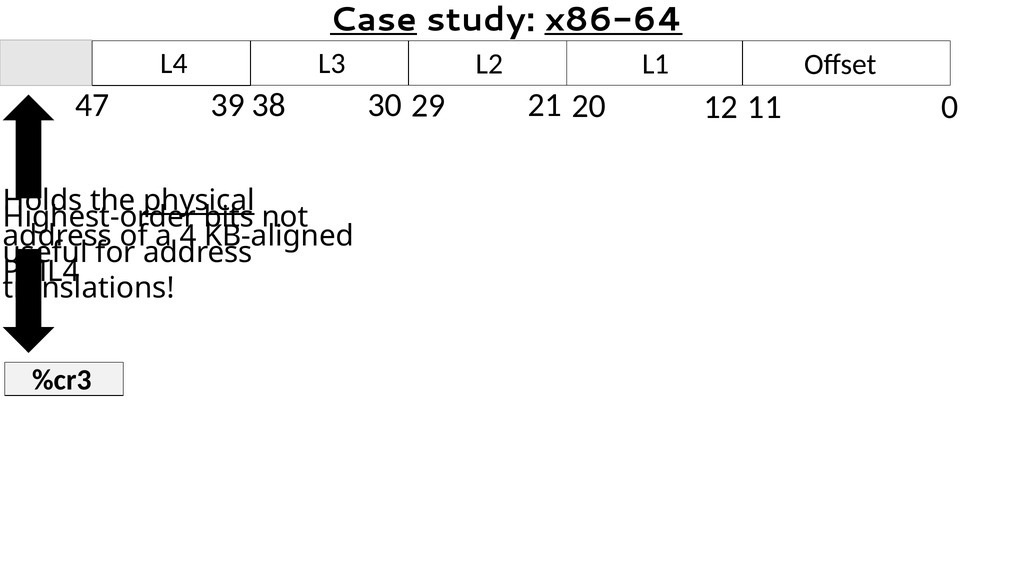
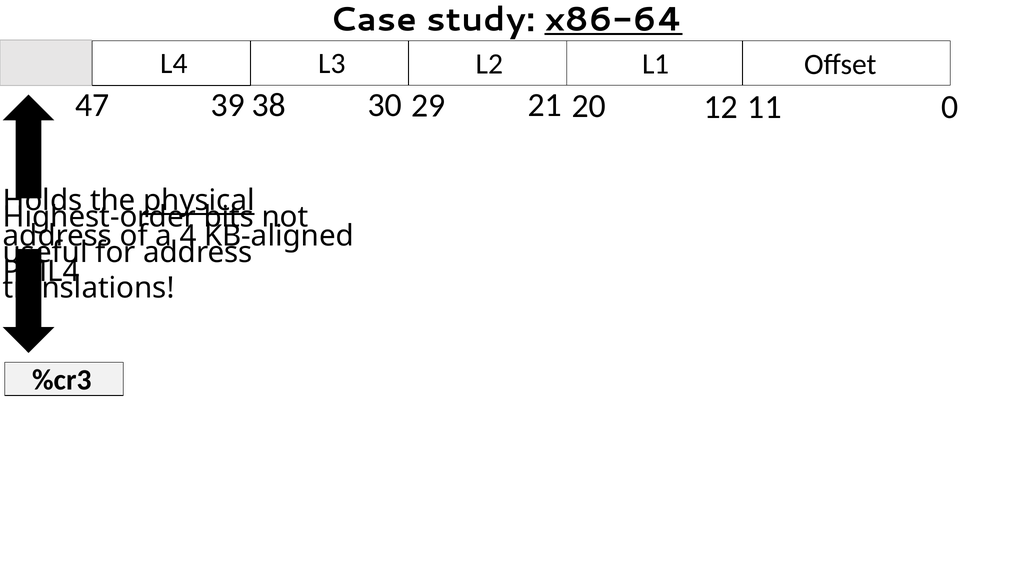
Case underline: present -> none (374, 19)
